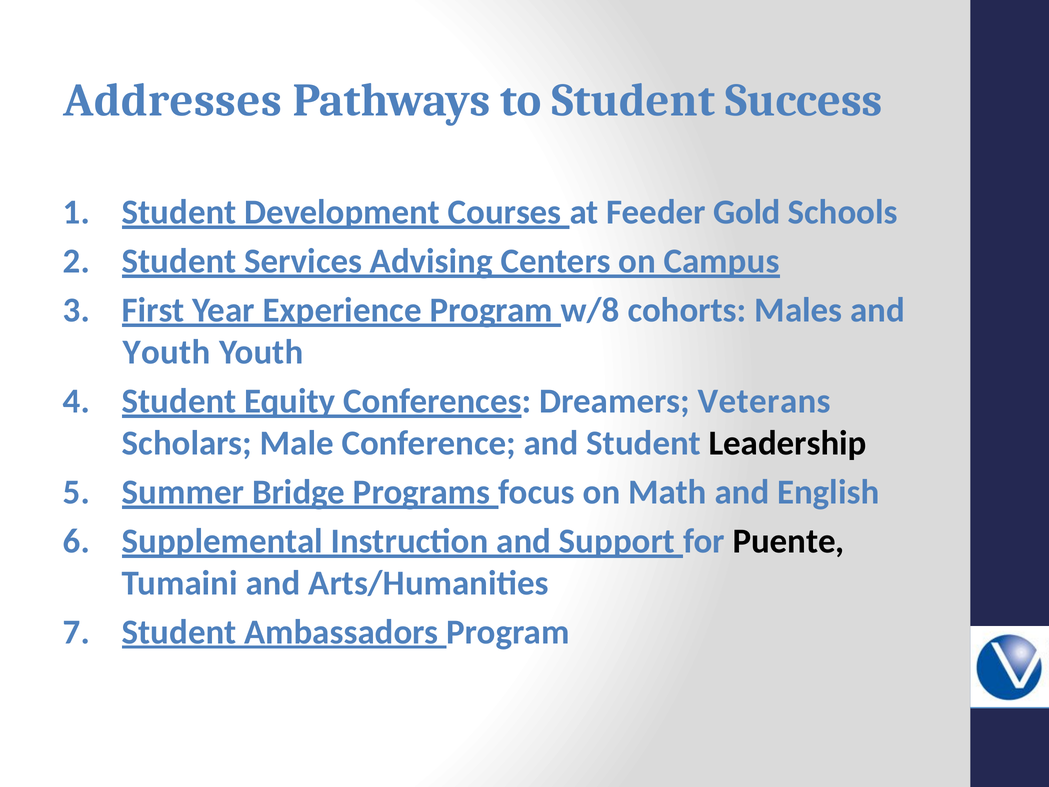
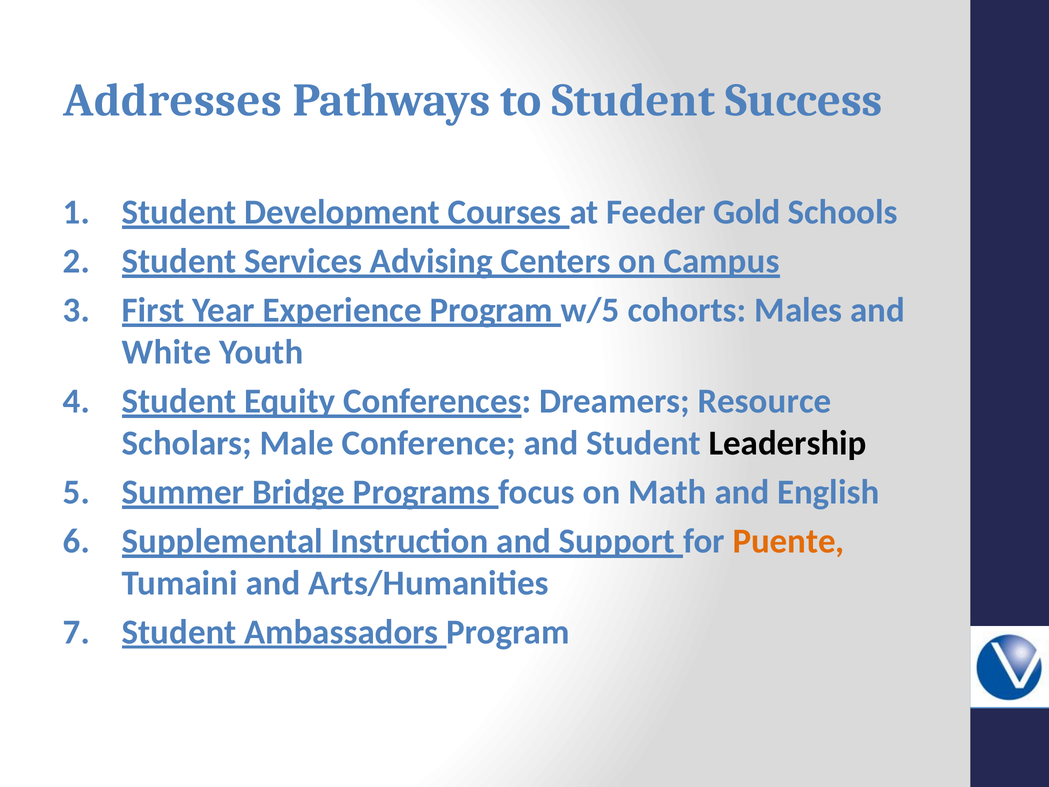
w/8: w/8 -> w/5 (590, 310)
Youth: Youth -> White (167, 352)
Veterans: Veterans -> Resource (764, 401)
Puente colour: black -> orange (789, 541)
